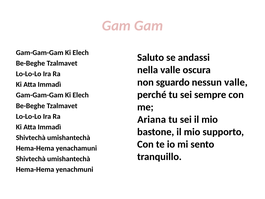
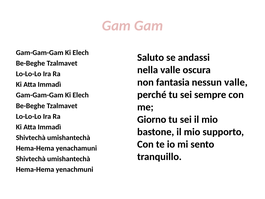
sguardo: sguardo -> fantasia (173, 82)
Ariana: Ariana -> Giorno (152, 119)
